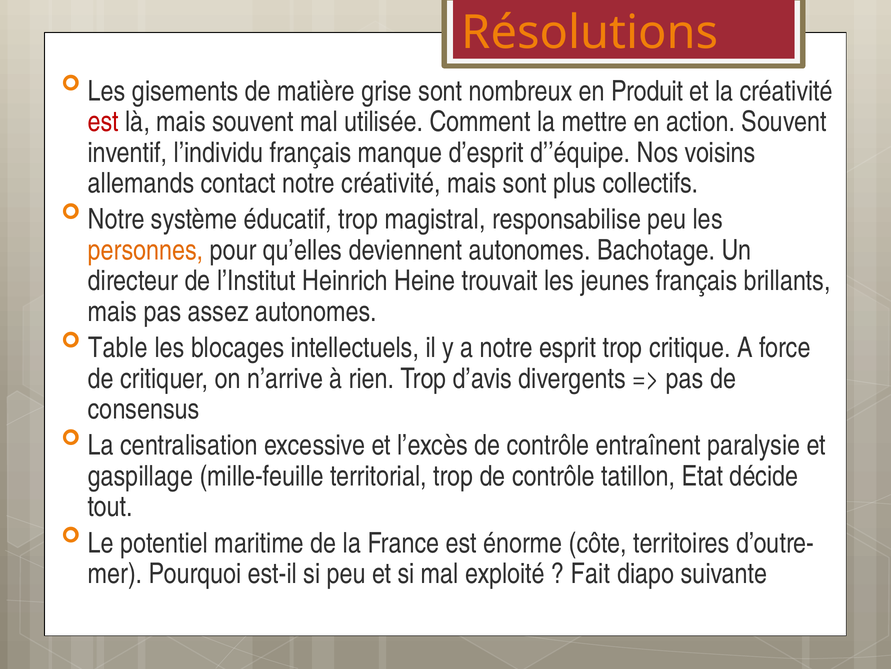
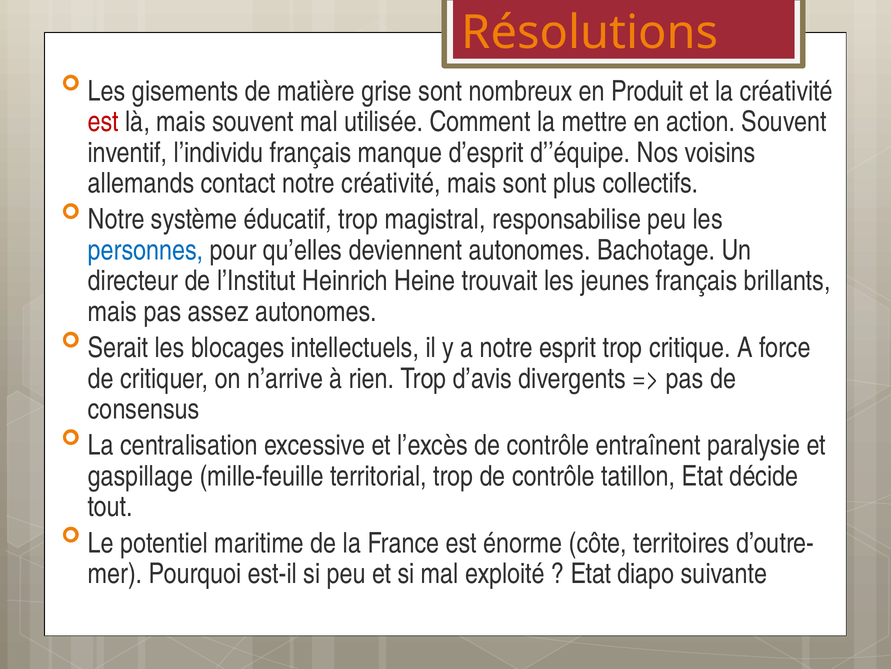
personnes colour: orange -> blue (146, 250)
Table: Table -> Serait (118, 348)
Fait: Fait -> Etat (591, 573)
